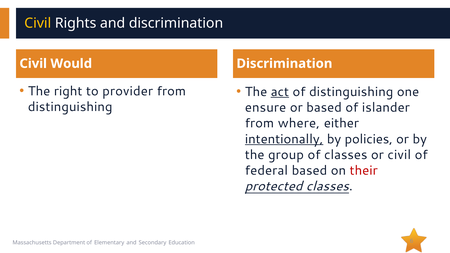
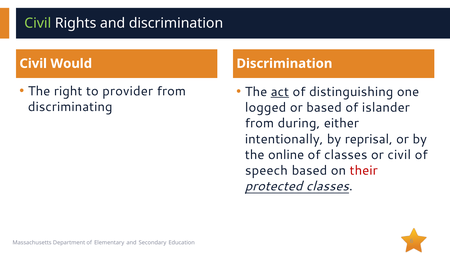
Civil colour: yellow -> light green (38, 23)
distinguishing: distinguishing -> discriminating (70, 107)
ensure: ensure -> logged (266, 108)
where: where -> during (299, 123)
intentionally underline: present -> none (284, 139)
policies: policies -> reprisal (369, 139)
group: group -> online (286, 155)
federal: federal -> speech (266, 171)
